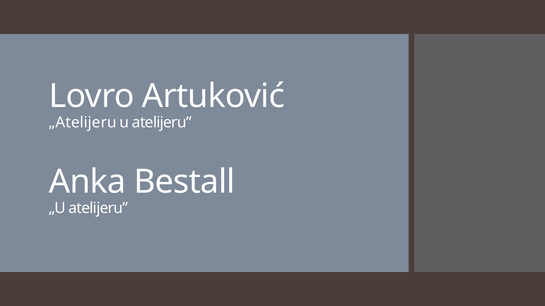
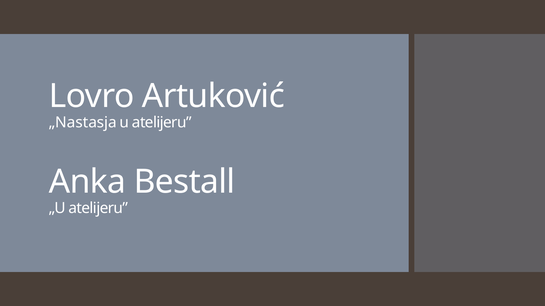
„Atelijeru: „Atelijeru -> „Nastasja (83, 123)
